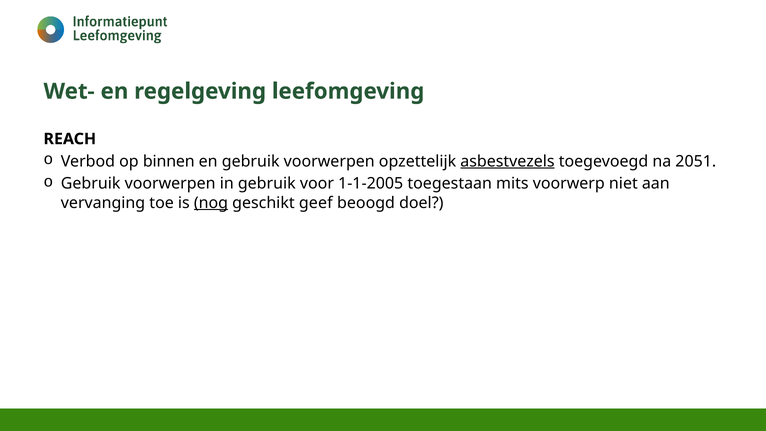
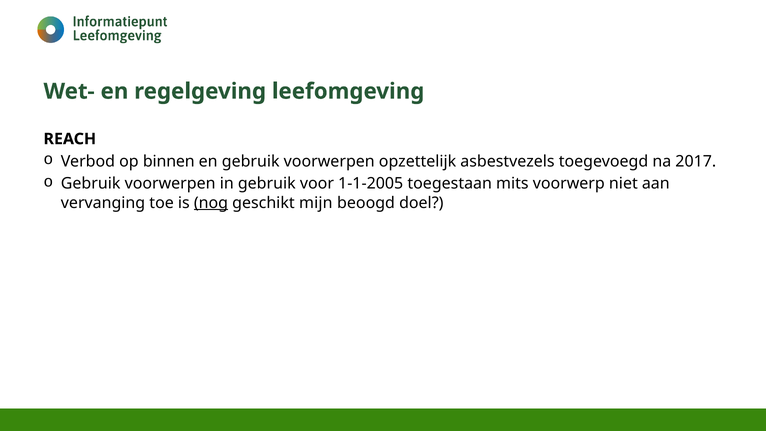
asbestvezels underline: present -> none (507, 161)
2051: 2051 -> 2017 (696, 161)
geef: geef -> mijn (316, 203)
